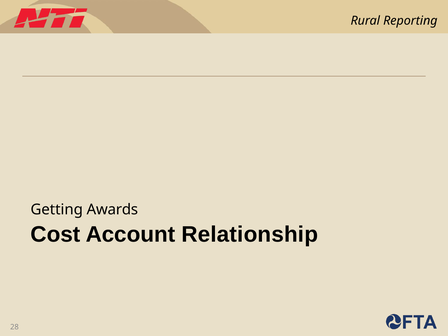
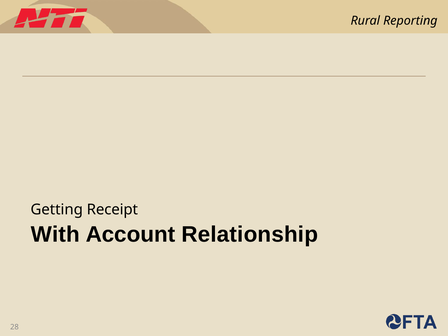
Awards: Awards -> Receipt (112, 210)
Cost: Cost -> With (55, 234)
